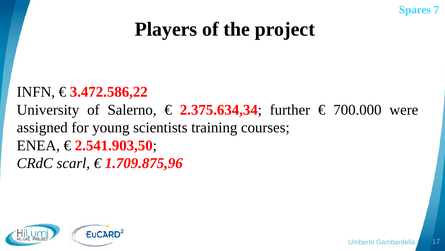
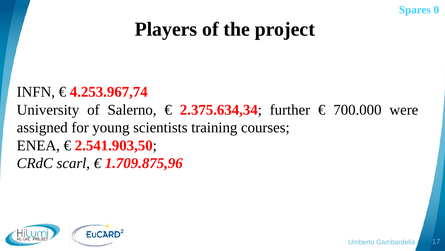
7: 7 -> 0 (436, 10)
3.472.586,22: 3.472.586,22 -> 4.253.967,74 (109, 92)
